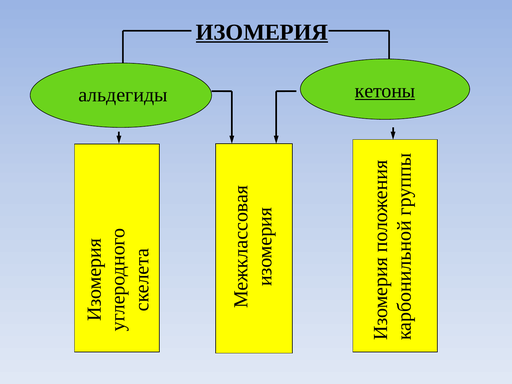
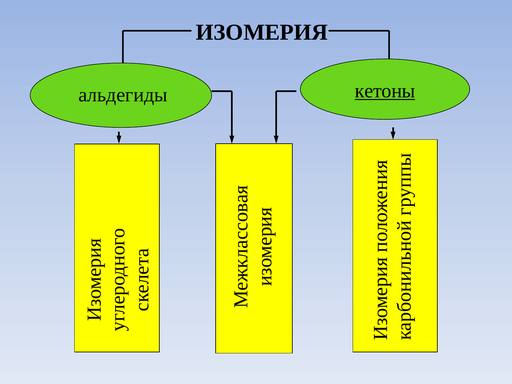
ИЗОМЕРИЯ underline: present -> none (262, 32)
